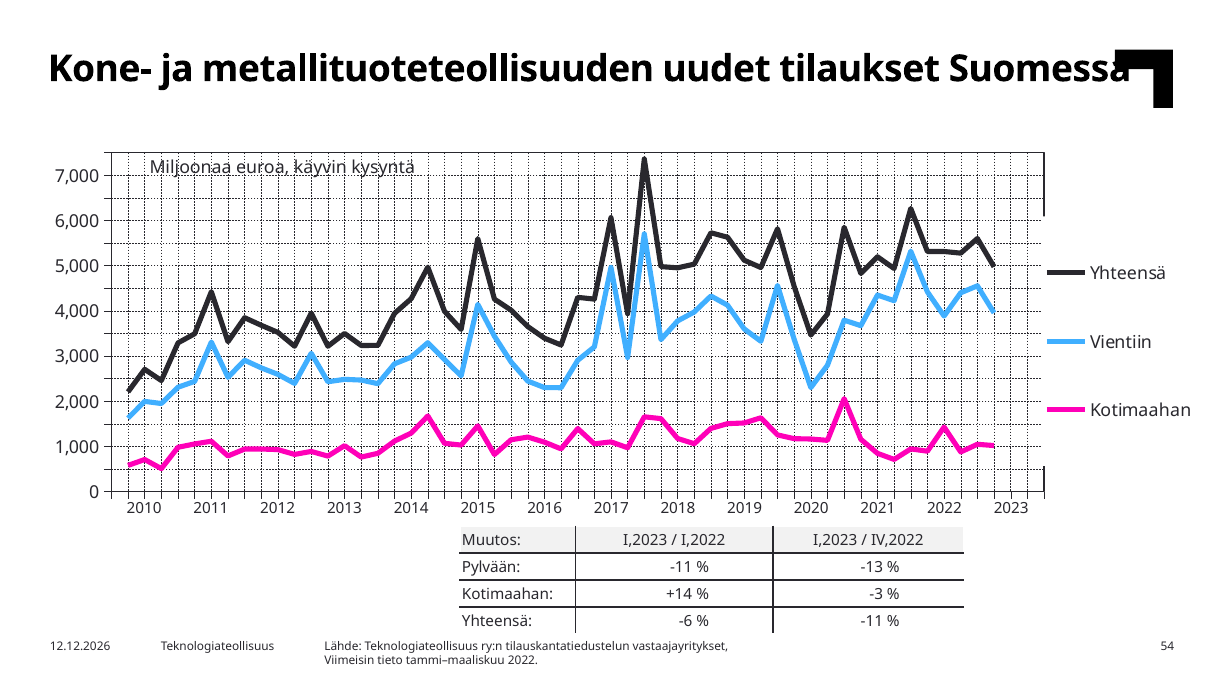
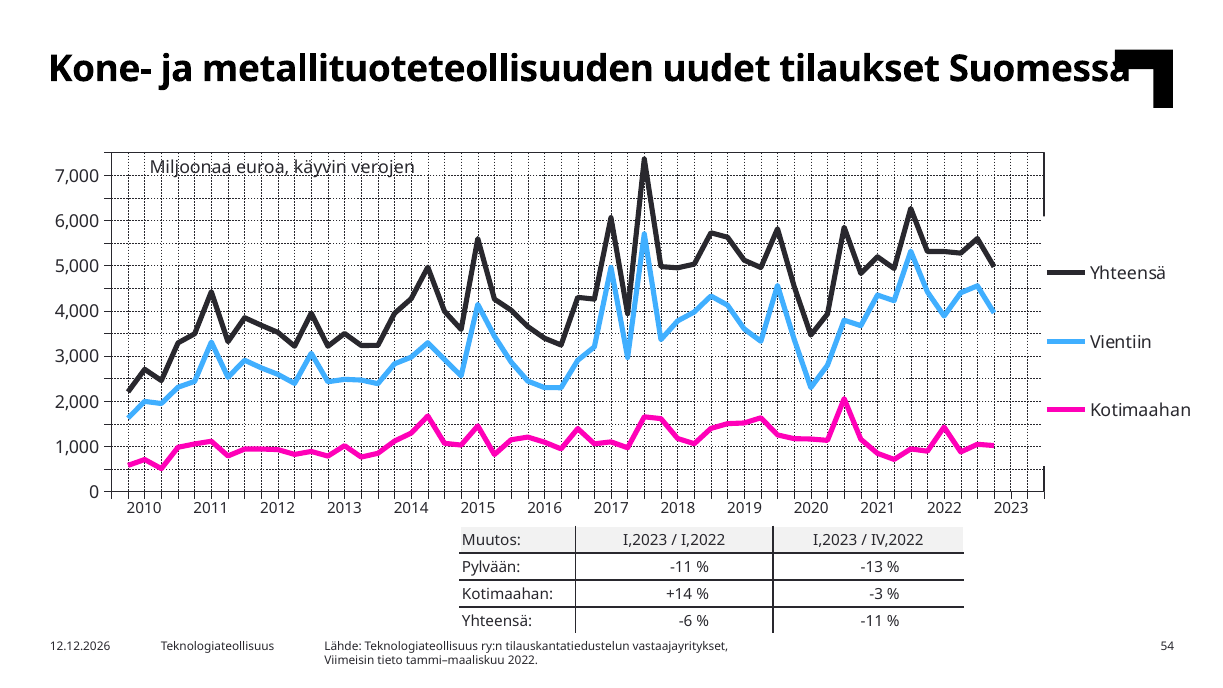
kysyntä: kysyntä -> verojen (383, 168)
